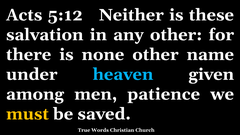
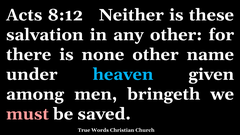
5:12: 5:12 -> 8:12 (65, 15)
patience: patience -> bringeth (164, 94)
must colour: yellow -> pink (27, 114)
